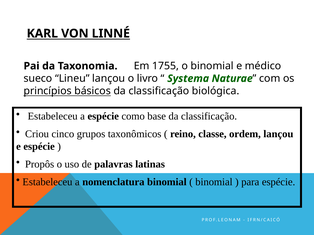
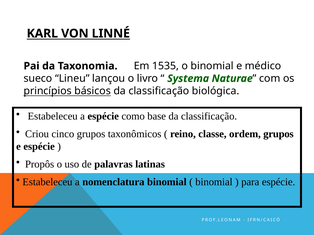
1755: 1755 -> 1535 (166, 66)
ordem lançou: lançou -> grupos (278, 134)
